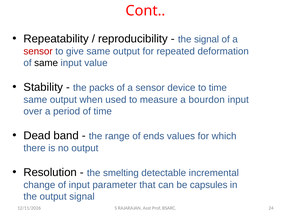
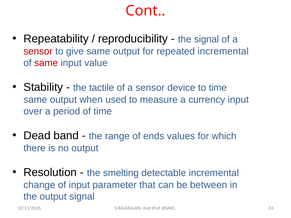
repeated deformation: deformation -> incremental (223, 51)
same colour: black -> red (46, 63)
packs: packs -> tactile (102, 88)
bourdon: bourdon -> currency (207, 100)
capsules: capsules -> between (209, 185)
